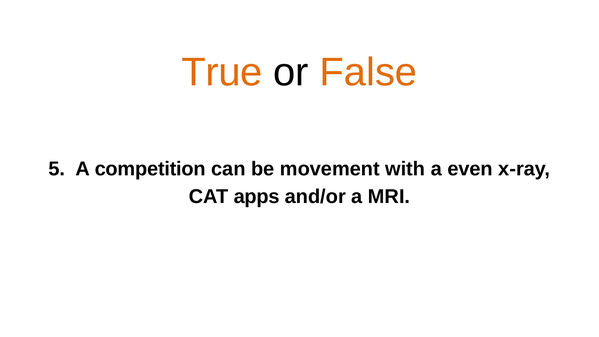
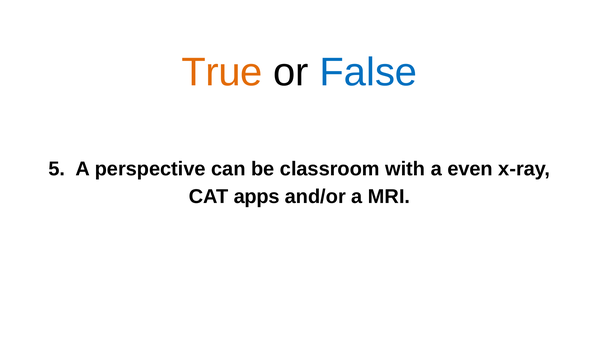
False colour: orange -> blue (368, 72)
competition: competition -> perspective (150, 169)
movement: movement -> classroom (330, 169)
